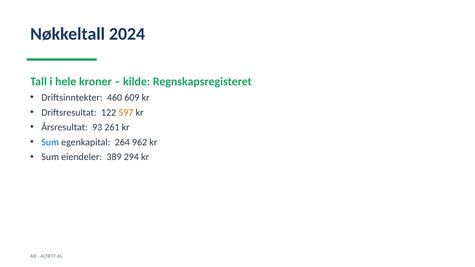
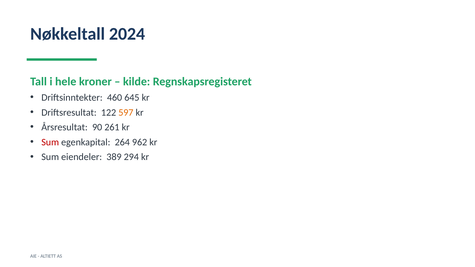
609: 609 -> 645 (132, 98)
93: 93 -> 90 (97, 127)
Sum colour: blue -> red (50, 142)
